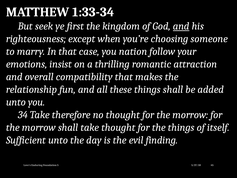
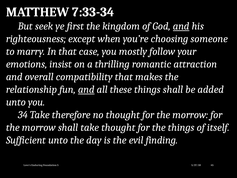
1:33-34: 1:33-34 -> 7:33-34 (93, 12)
nation: nation -> mostly (133, 51)
and underline: none -> present (86, 89)
